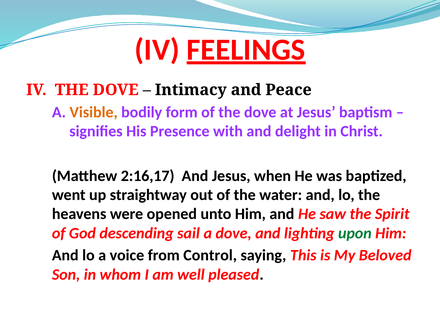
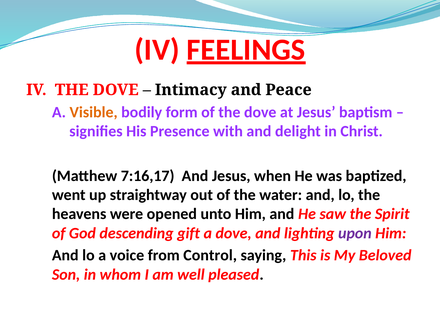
2:16,17: 2:16,17 -> 7:16,17 (148, 176)
sail: sail -> gift (189, 233)
upon colour: green -> purple (355, 233)
